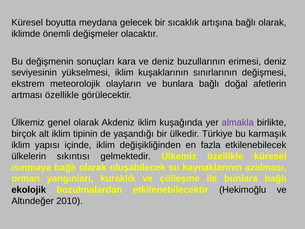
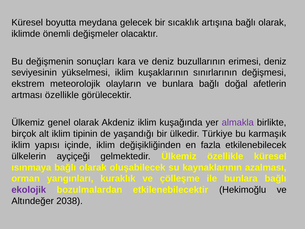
sıkıntısı: sıkıntısı -> ayçiçeği (73, 156)
ekolojik colour: black -> purple (29, 190)
2010: 2010 -> 2038 (70, 201)
